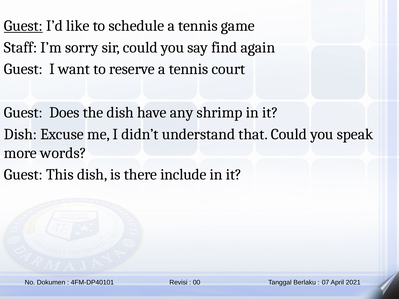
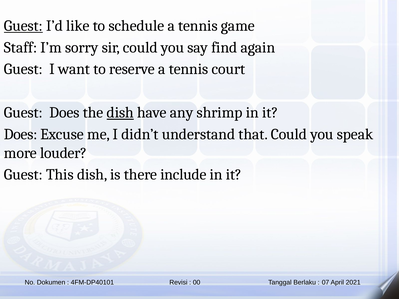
dish underline: none -> present (120, 113)
Dish: Dish -> Does (21, 134)
words: words -> louder (64, 153)
